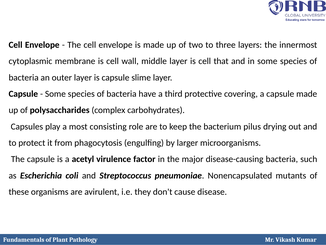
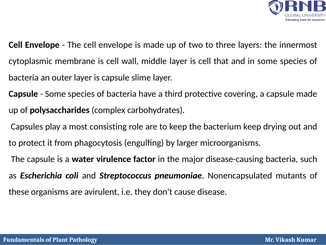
bacterium pilus: pilus -> keep (252, 126)
acetyl: acetyl -> water (83, 159)
